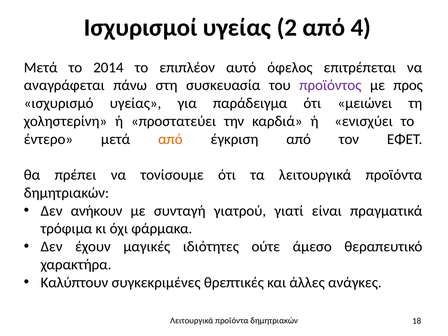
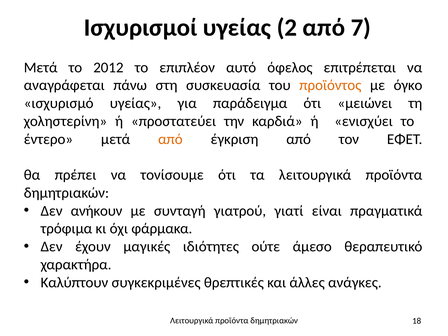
4: 4 -> 7 (361, 28)
2014: 2014 -> 2012 (108, 67)
προϊόντος colour: purple -> orange (330, 85)
προς: προς -> όγκο (408, 85)
